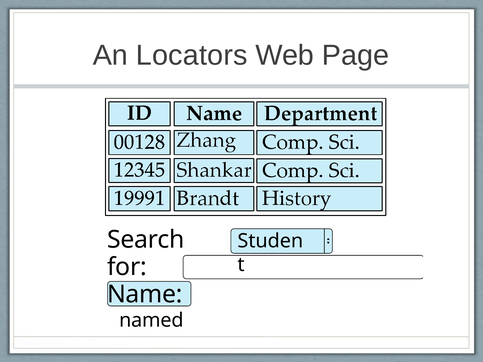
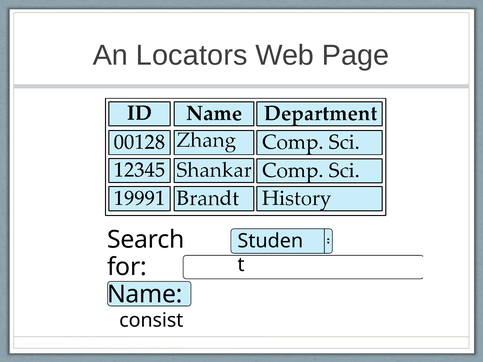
named: named -> consist (151, 320)
